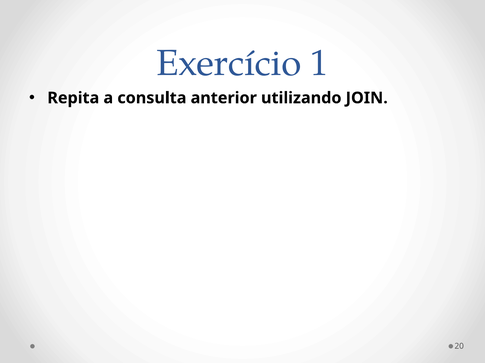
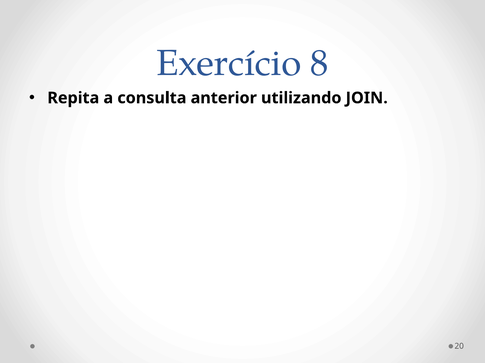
1: 1 -> 8 (319, 63)
